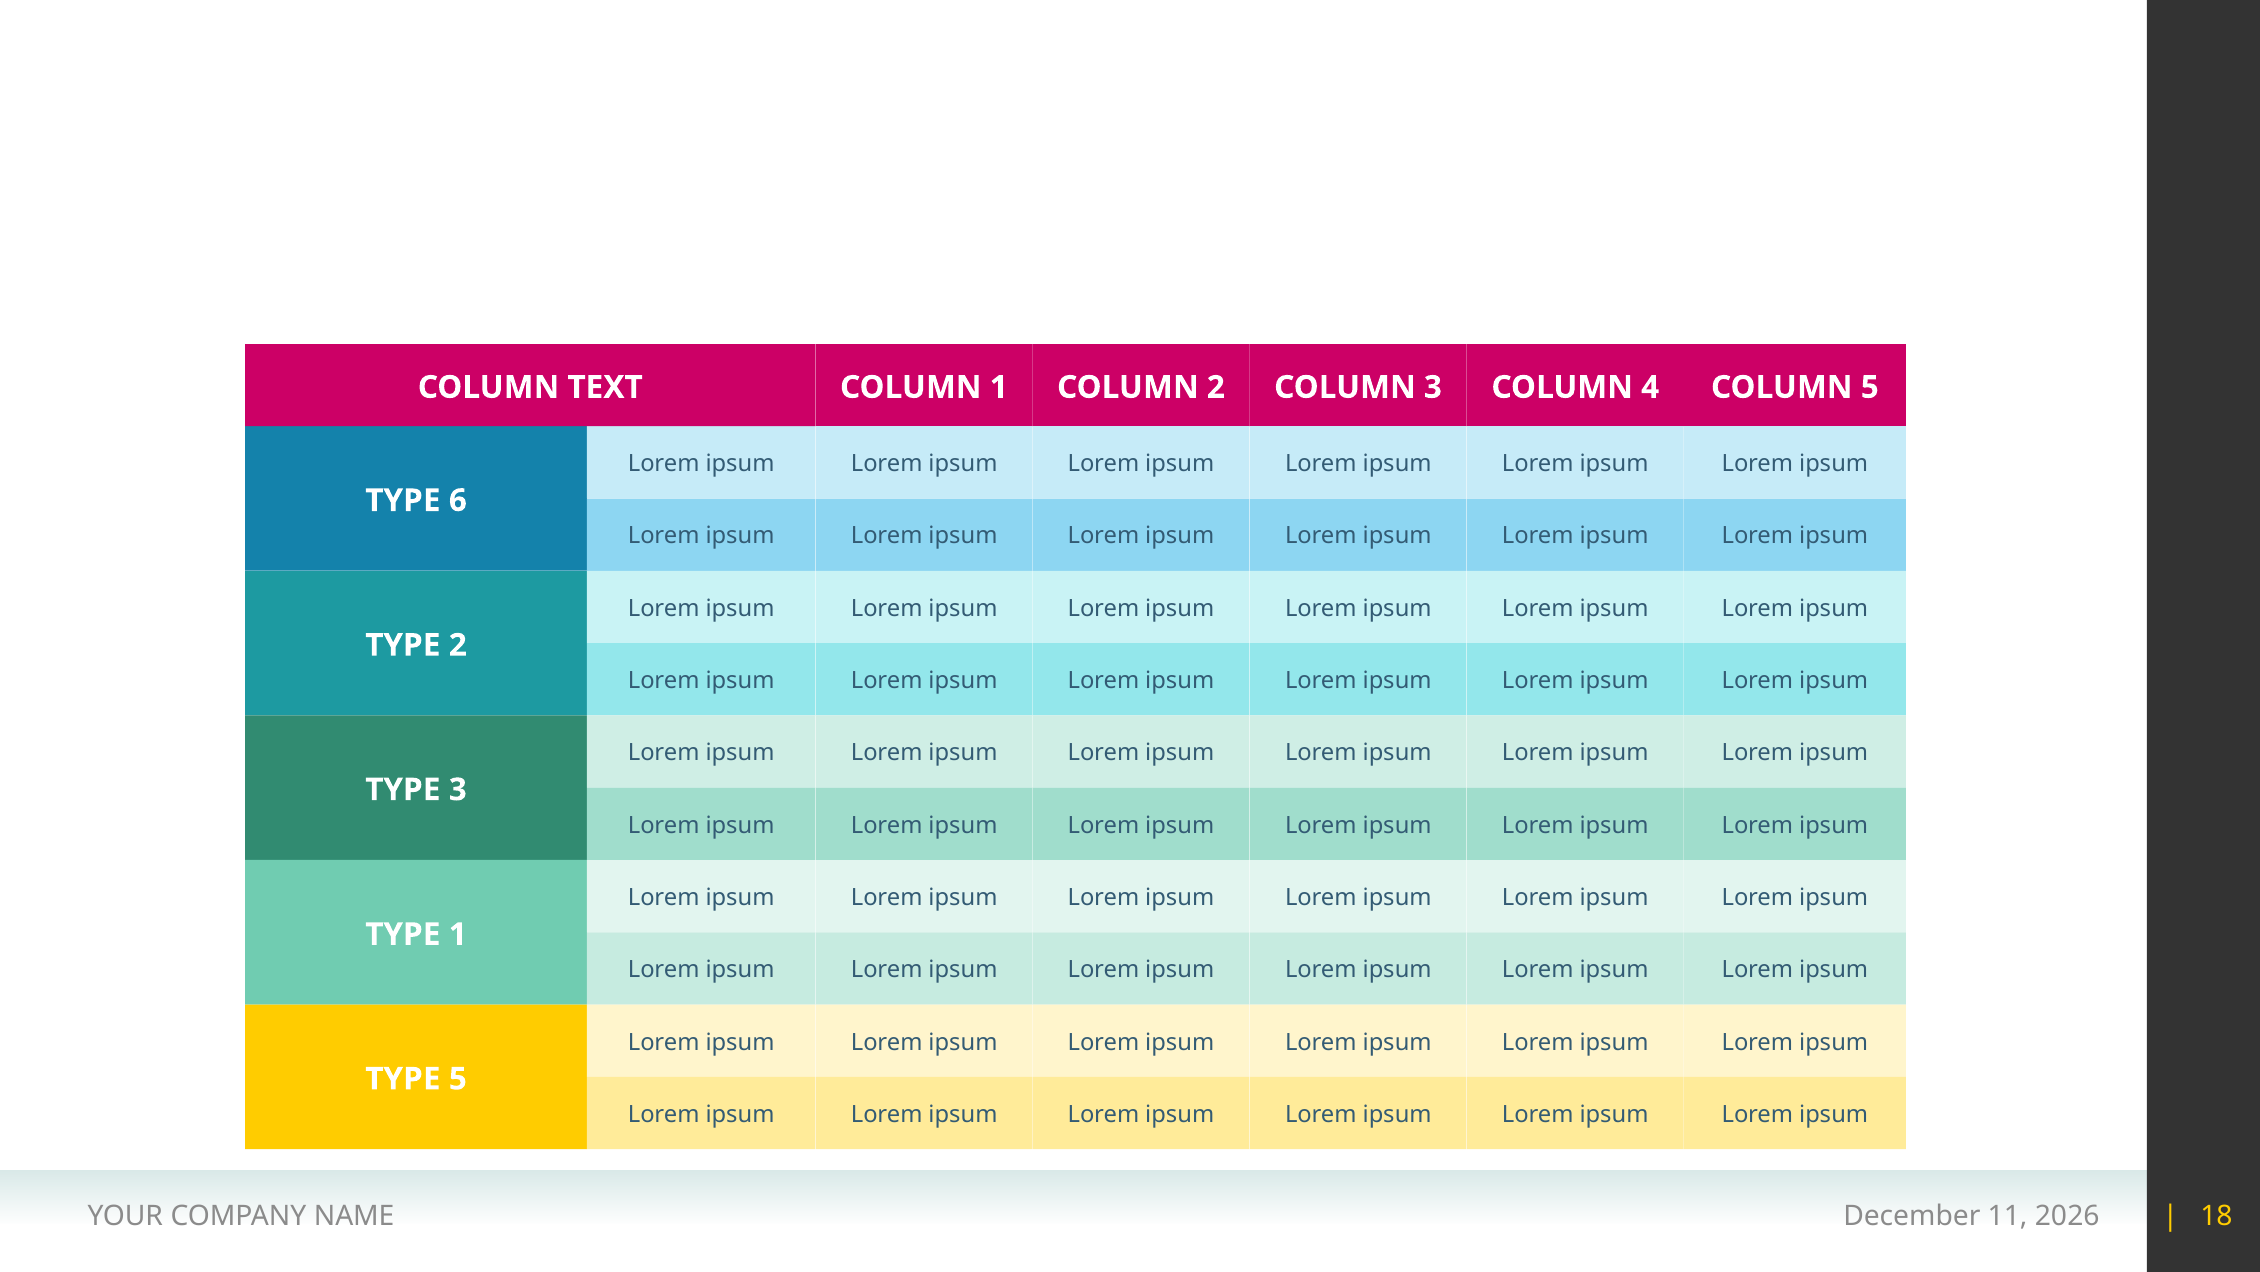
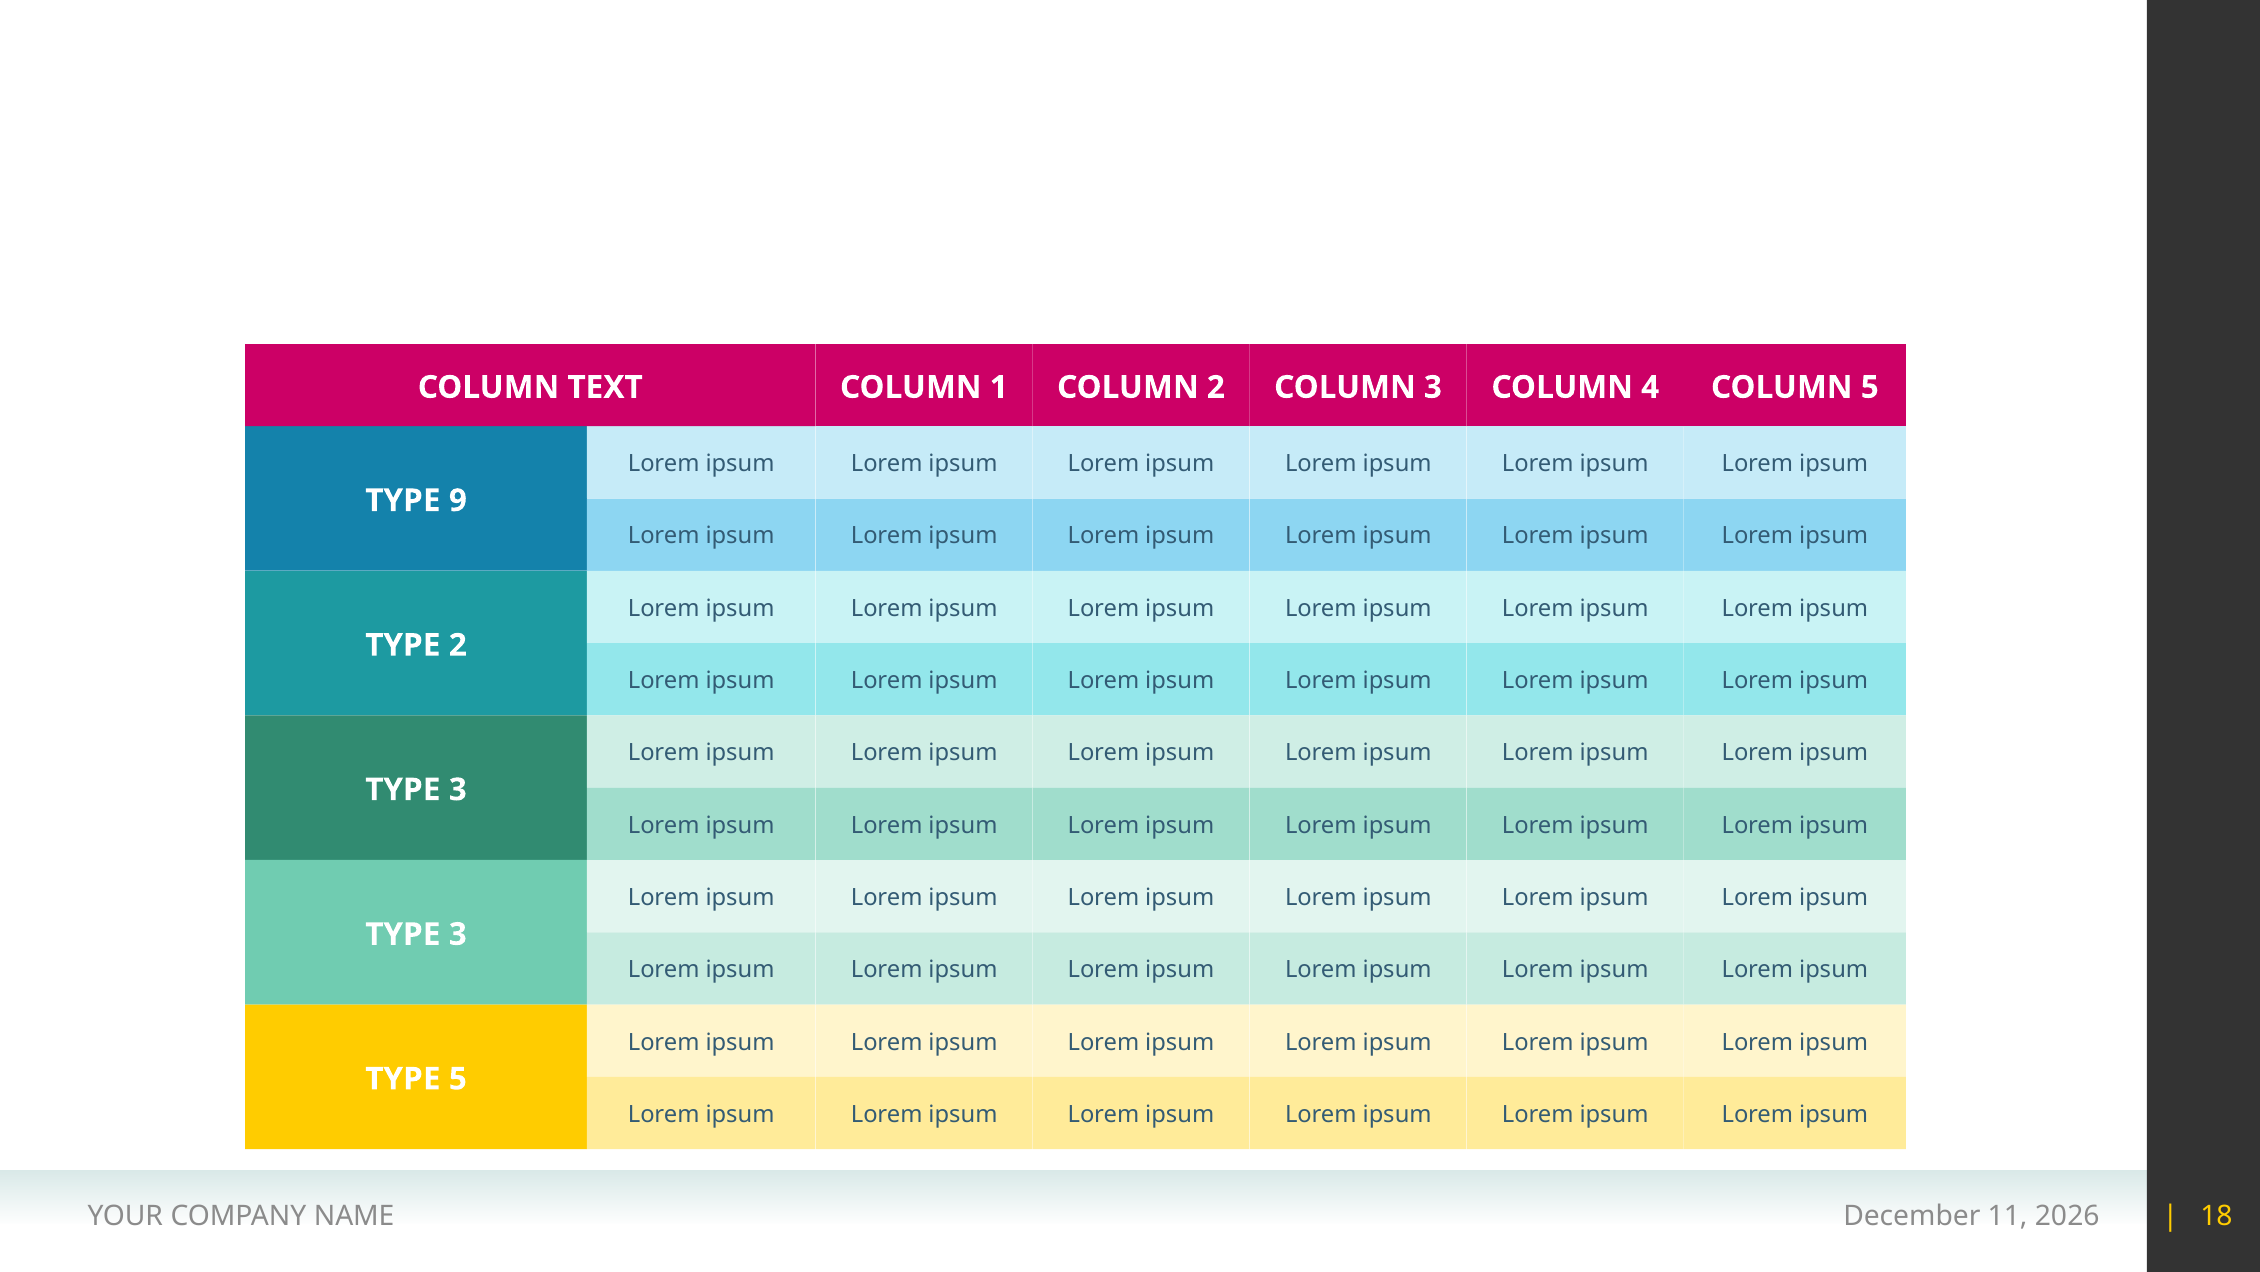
6: 6 -> 9 (458, 500)
1: 1 -> 3 (458, 934)
